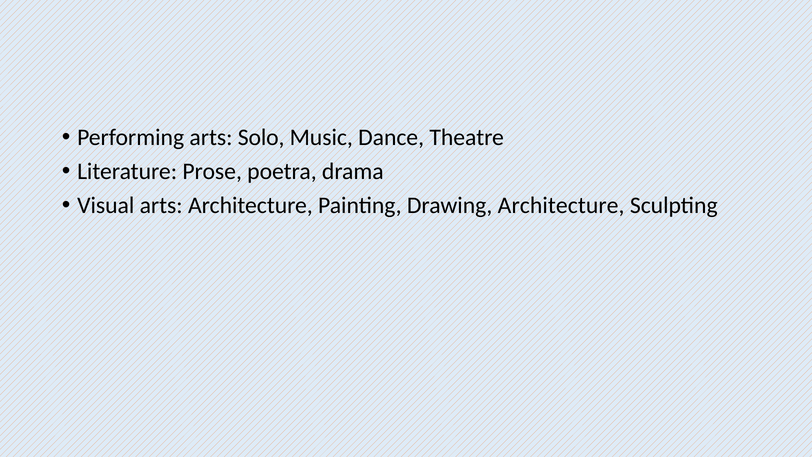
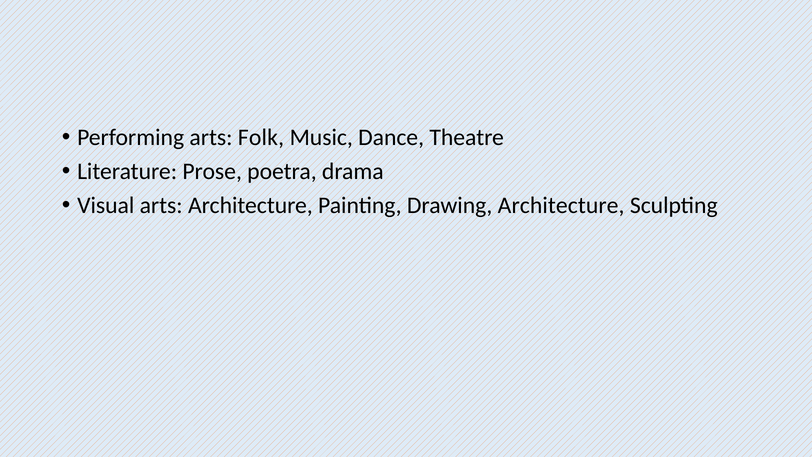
Solo: Solo -> Folk (261, 137)
